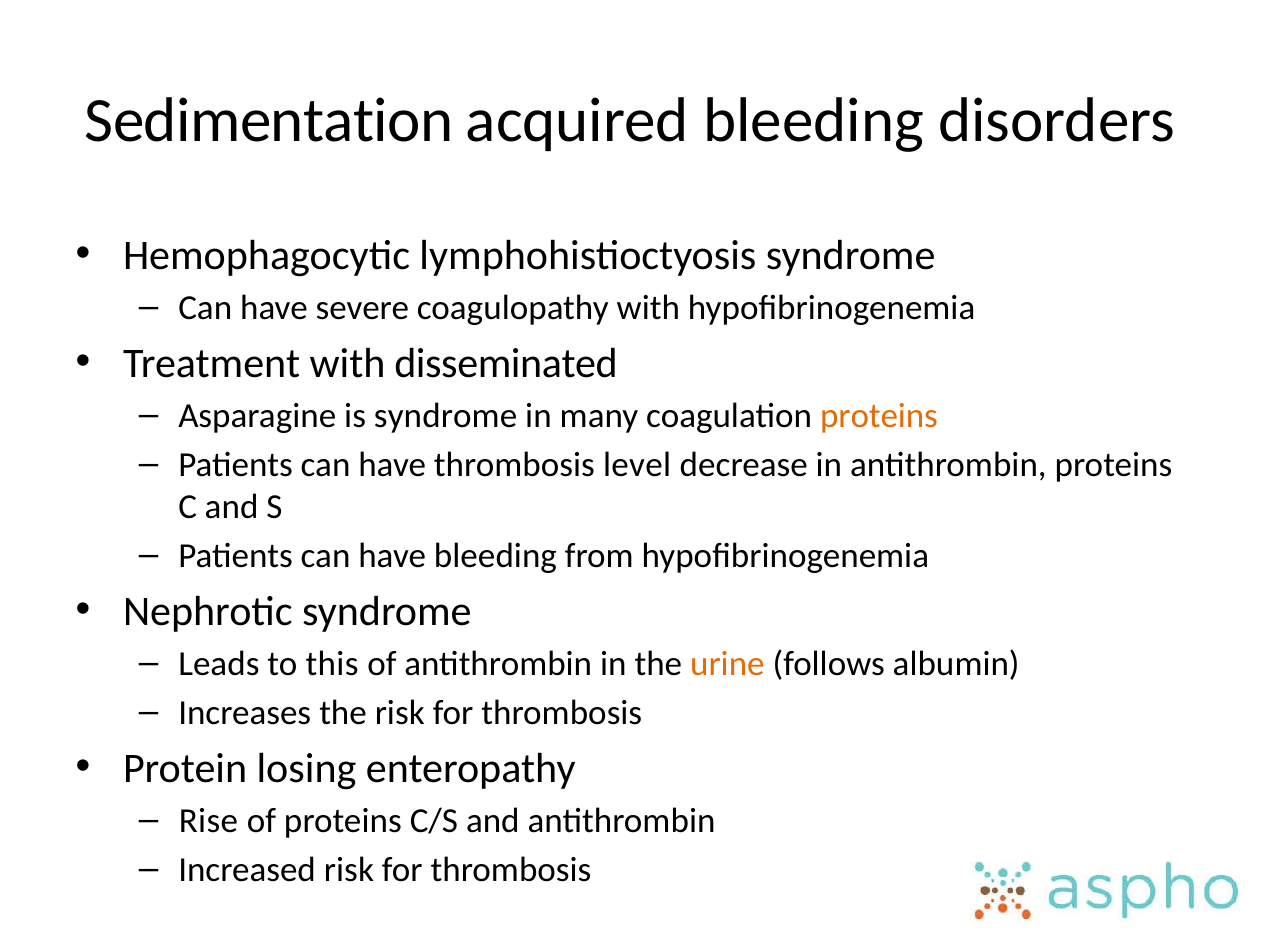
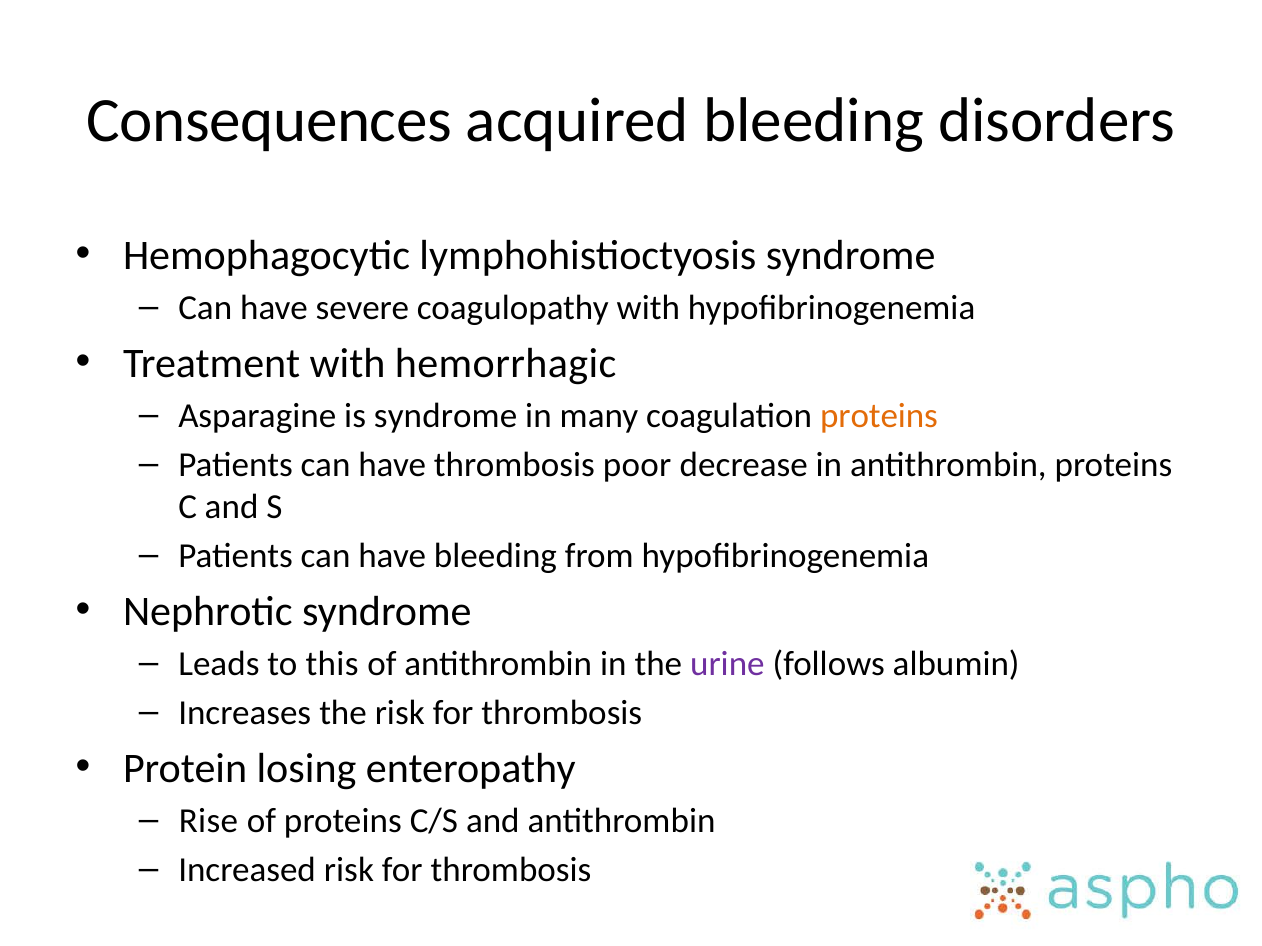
Sedimentation: Sedimentation -> Consequences (269, 121)
disseminated: disseminated -> hemorrhagic (506, 363)
level: level -> poor (637, 465)
urine colour: orange -> purple (727, 664)
